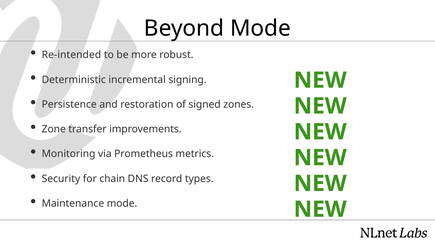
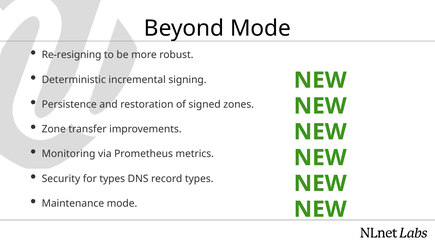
Re-intended: Re-intended -> Re-resigning (72, 55)
for chain: chain -> types (112, 178)
